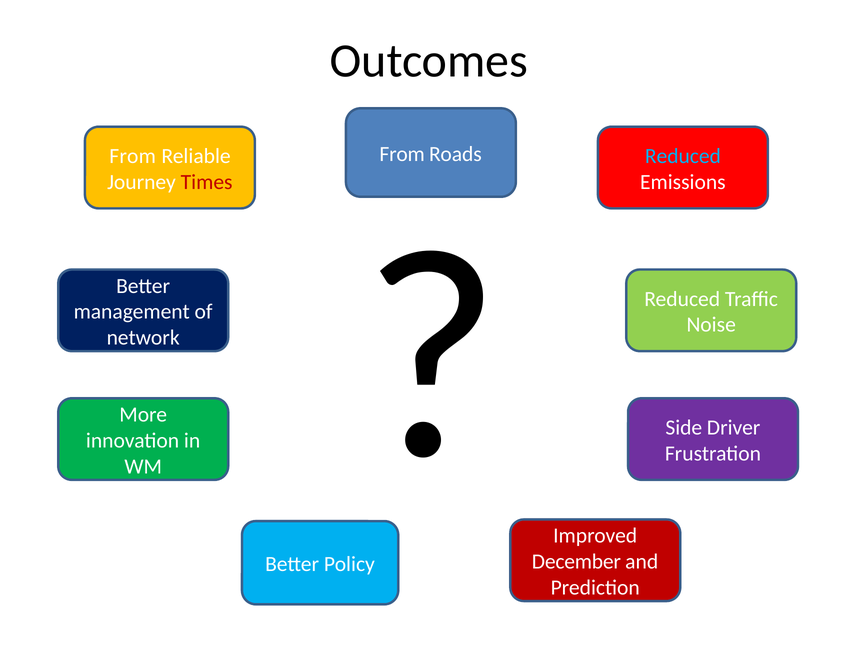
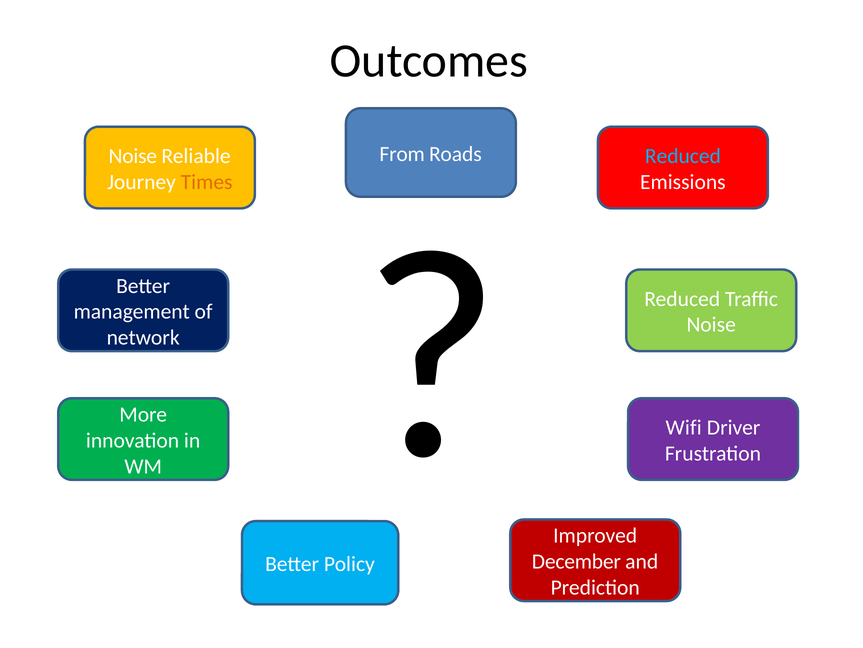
From: From -> Noise (133, 156)
Times colour: red -> orange (207, 182)
Side: Side -> Wifi (684, 427)
